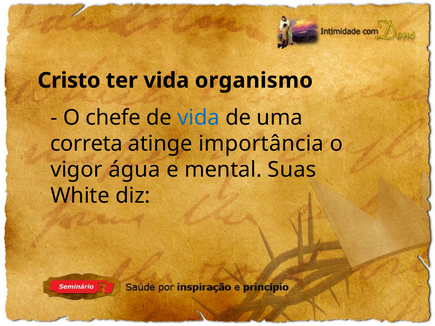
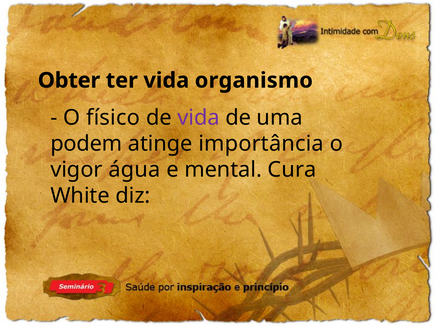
Cristo: Cristo -> Obter (69, 81)
chefe: chefe -> físico (113, 118)
vida colour: blue -> purple (199, 118)
correta: correta -> podem (86, 144)
Suas: Suas -> Cura (292, 170)
